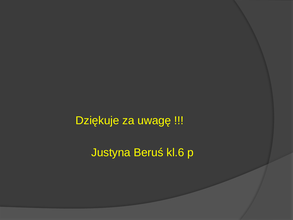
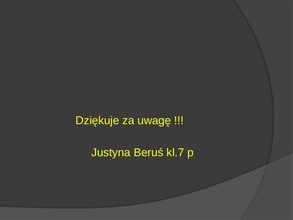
kl.6: kl.6 -> kl.7 (175, 152)
